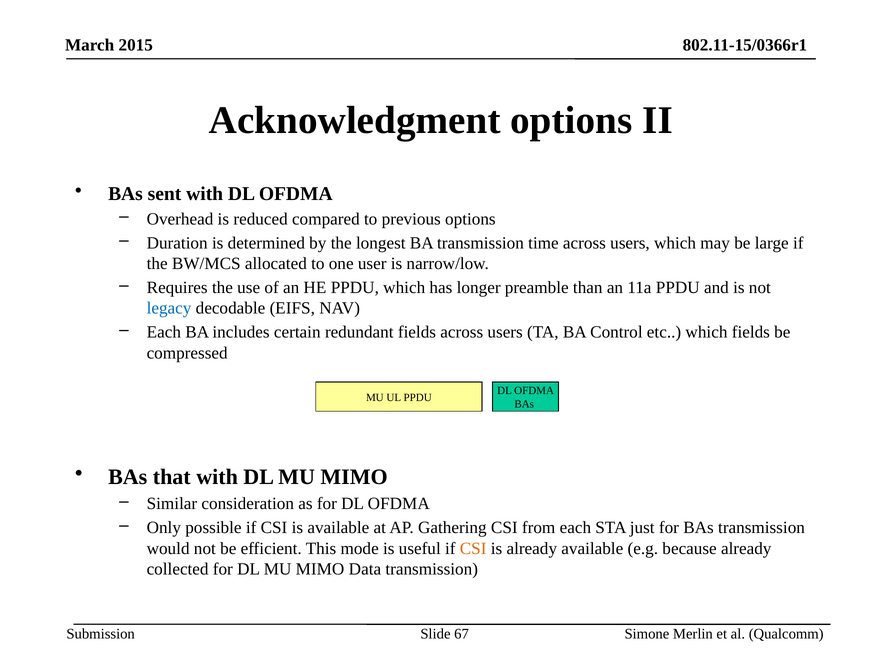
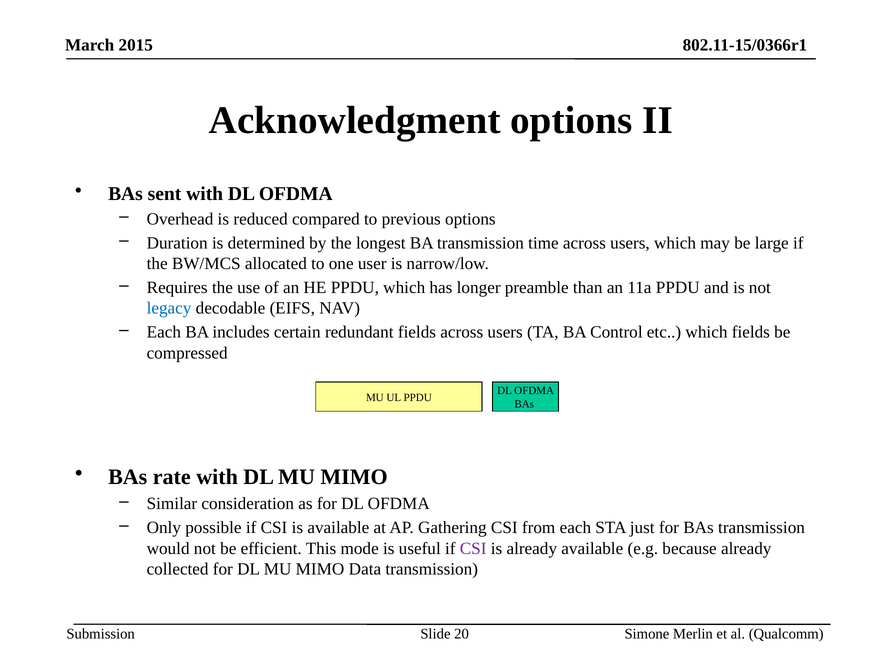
that: that -> rate (172, 478)
CSI colour: orange -> purple (473, 549)
67: 67 -> 20 (462, 634)
